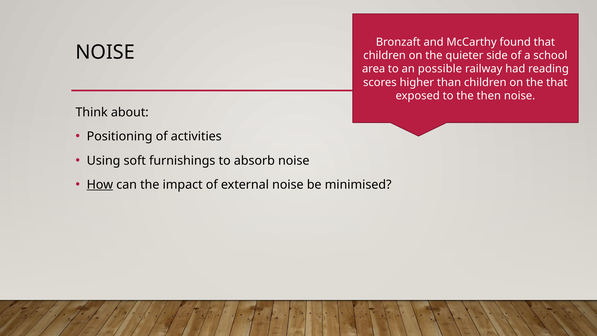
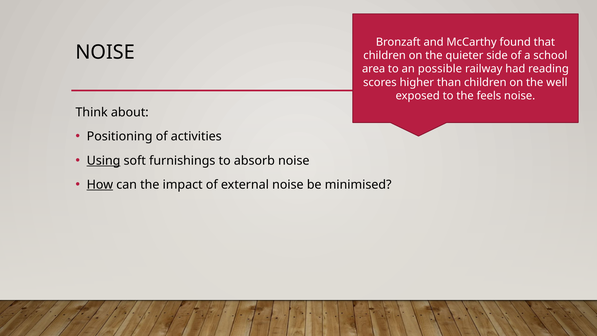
the that: that -> well (557, 82)
then: then -> feels (489, 96)
Using underline: none -> present (104, 161)
